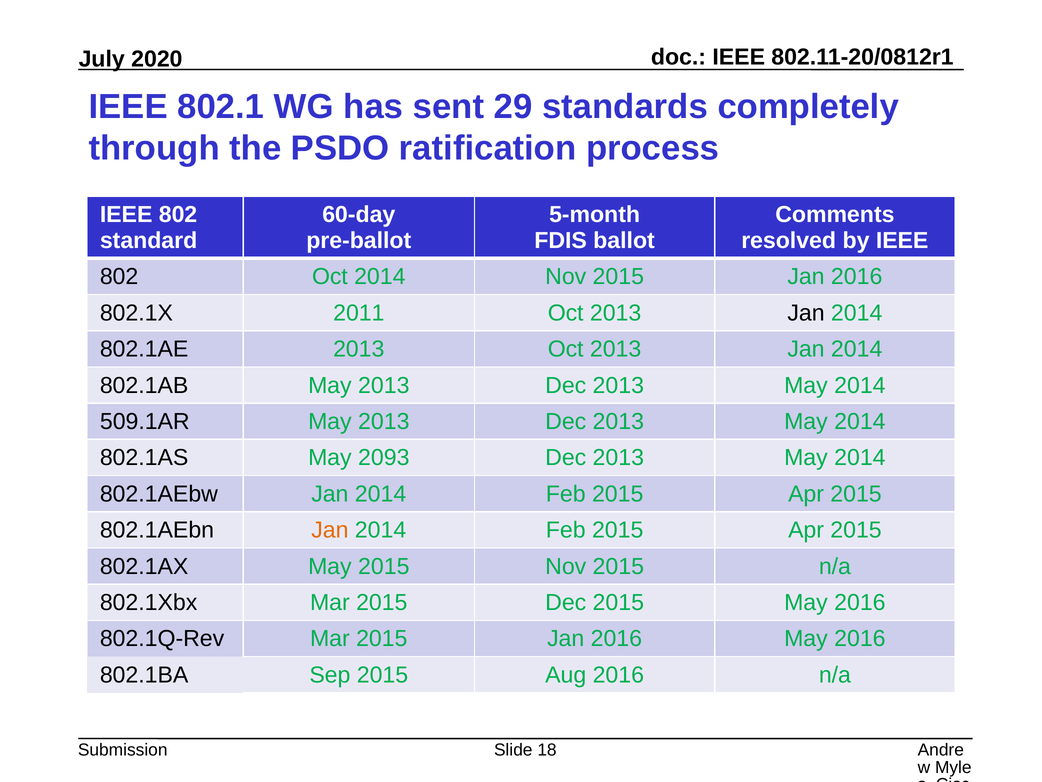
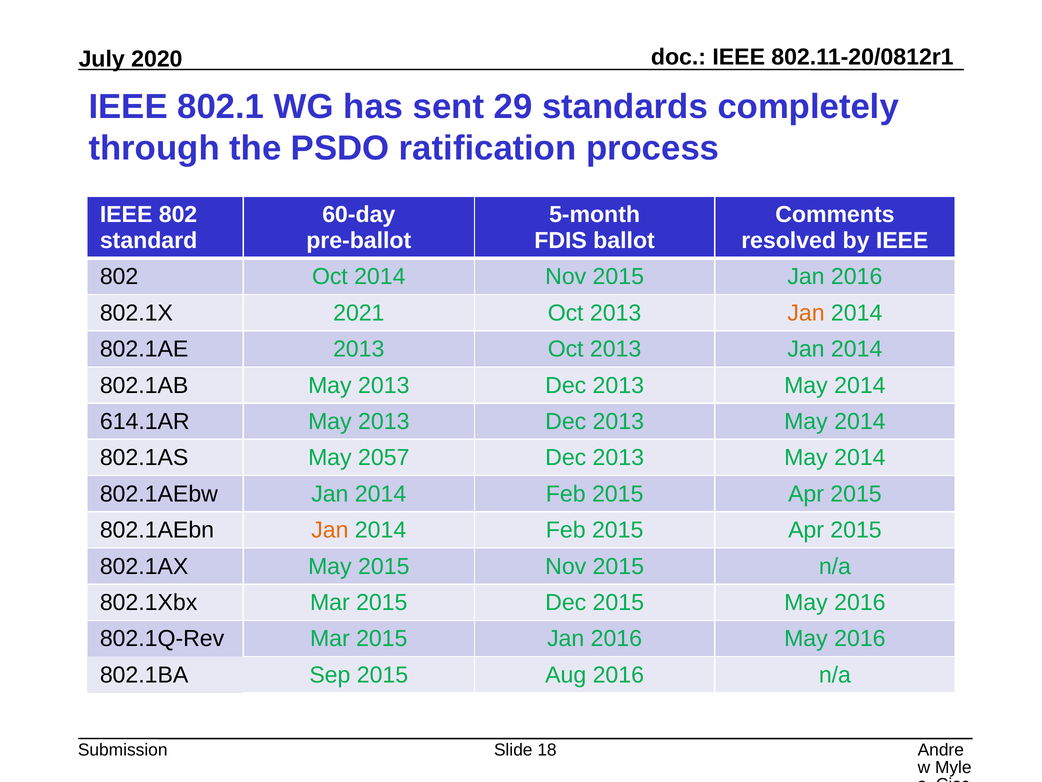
2011: 2011 -> 2021 (359, 313)
Jan colour: black -> orange (806, 313)
509.1AR: 509.1AR -> 614.1AR (145, 421)
2093: 2093 -> 2057 (384, 457)
